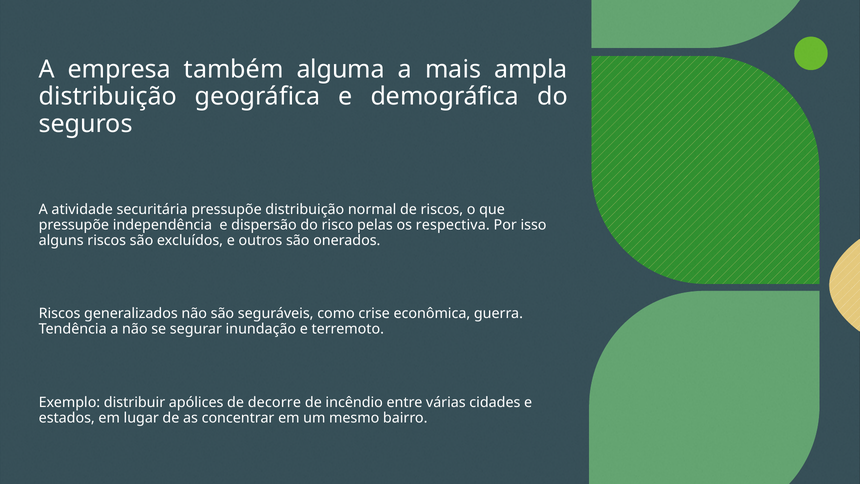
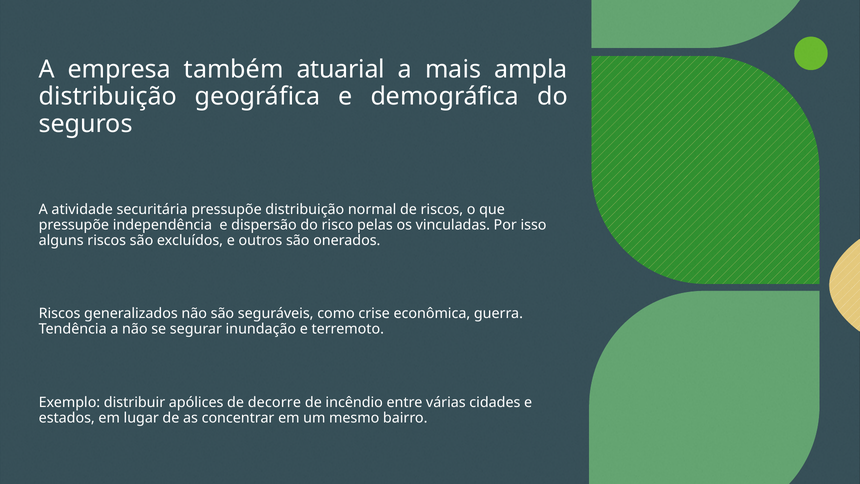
alguma: alguma -> atuarial (341, 70)
respectiva: respectiva -> vinculadas (453, 225)
